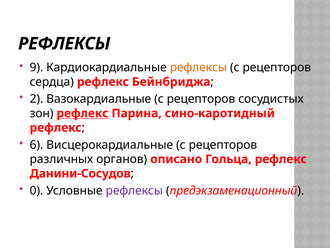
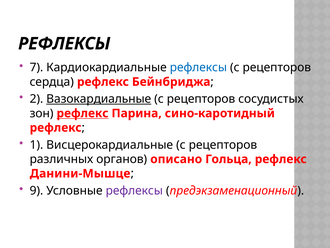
9: 9 -> 7 (36, 67)
рефлексы colour: orange -> blue (198, 67)
Вазокардиальные underline: none -> present (99, 99)
6: 6 -> 1 (36, 145)
Данини-Сосудов: Данини-Сосудов -> Данини-Мышце (80, 173)
0: 0 -> 9 (36, 190)
